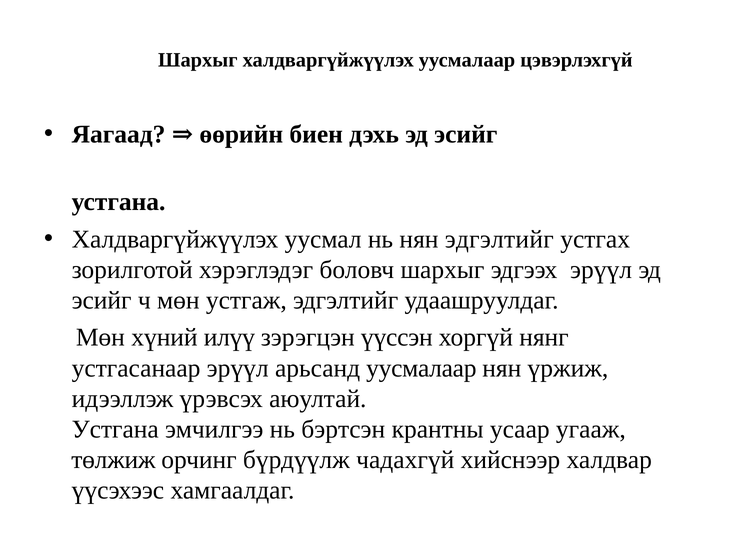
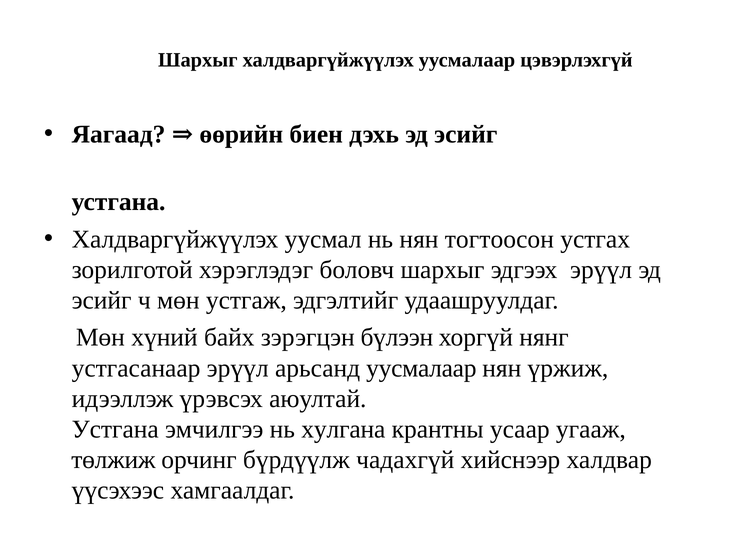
нян эдгэлтийг: эдгэлтийг -> тогтоосон (499, 239)
илүү: илүү -> байх (229, 338)
үүссэн: үүссэн -> бүлээн (397, 338)
бэртсэн: бэртсэн -> хулгана (343, 429)
